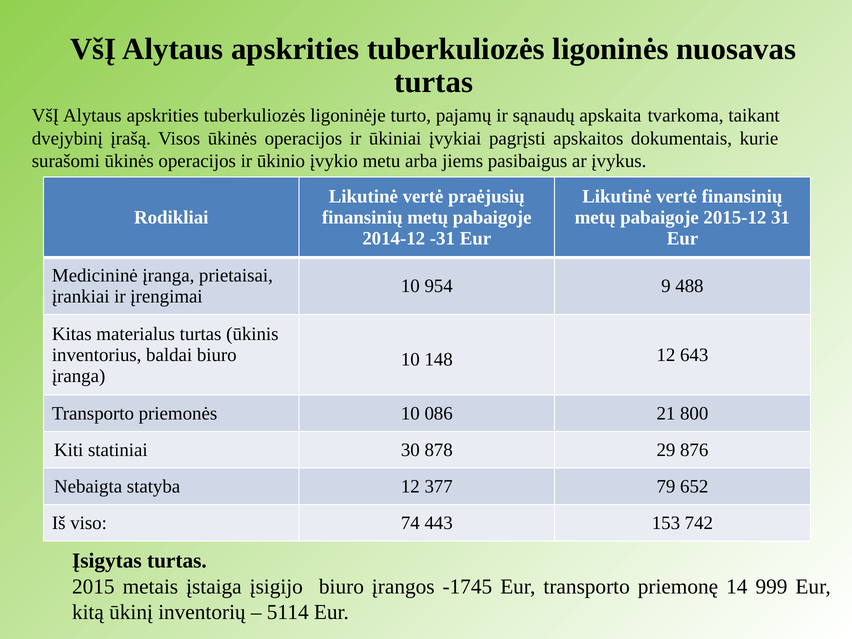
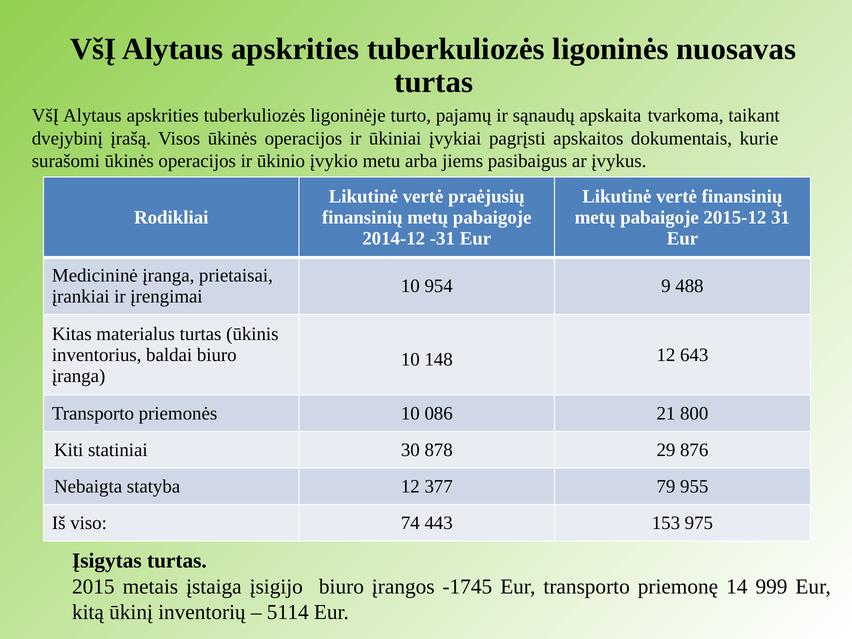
652: 652 -> 955 (694, 486)
742: 742 -> 975 (699, 523)
